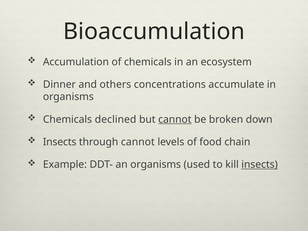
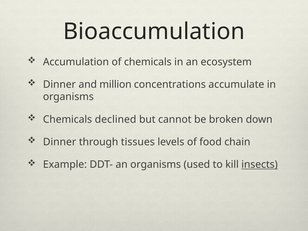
others: others -> million (115, 84)
cannot underline: present -> none (175, 119)
Insects: Insects -> Dinner (60, 142)
through cannot: cannot -> tissues (138, 142)
